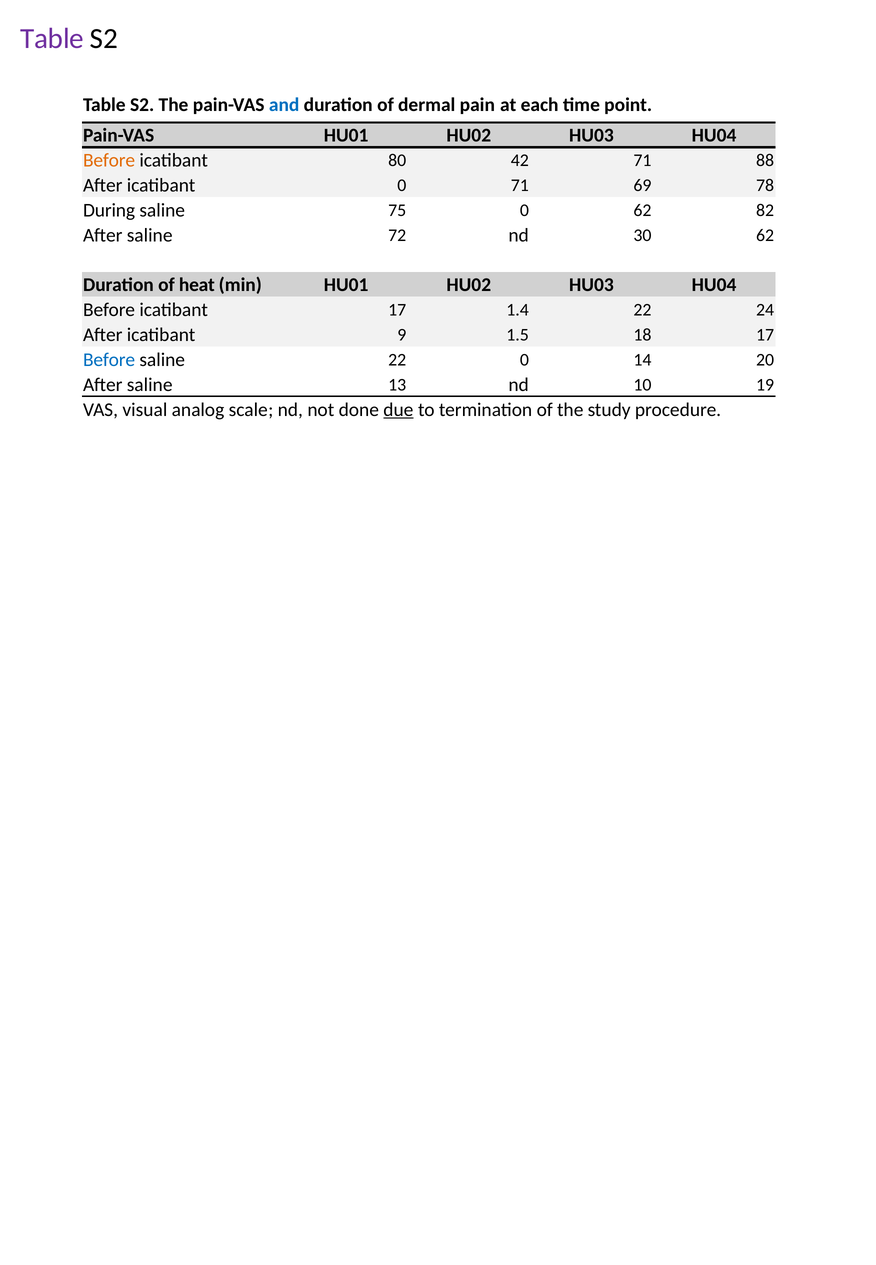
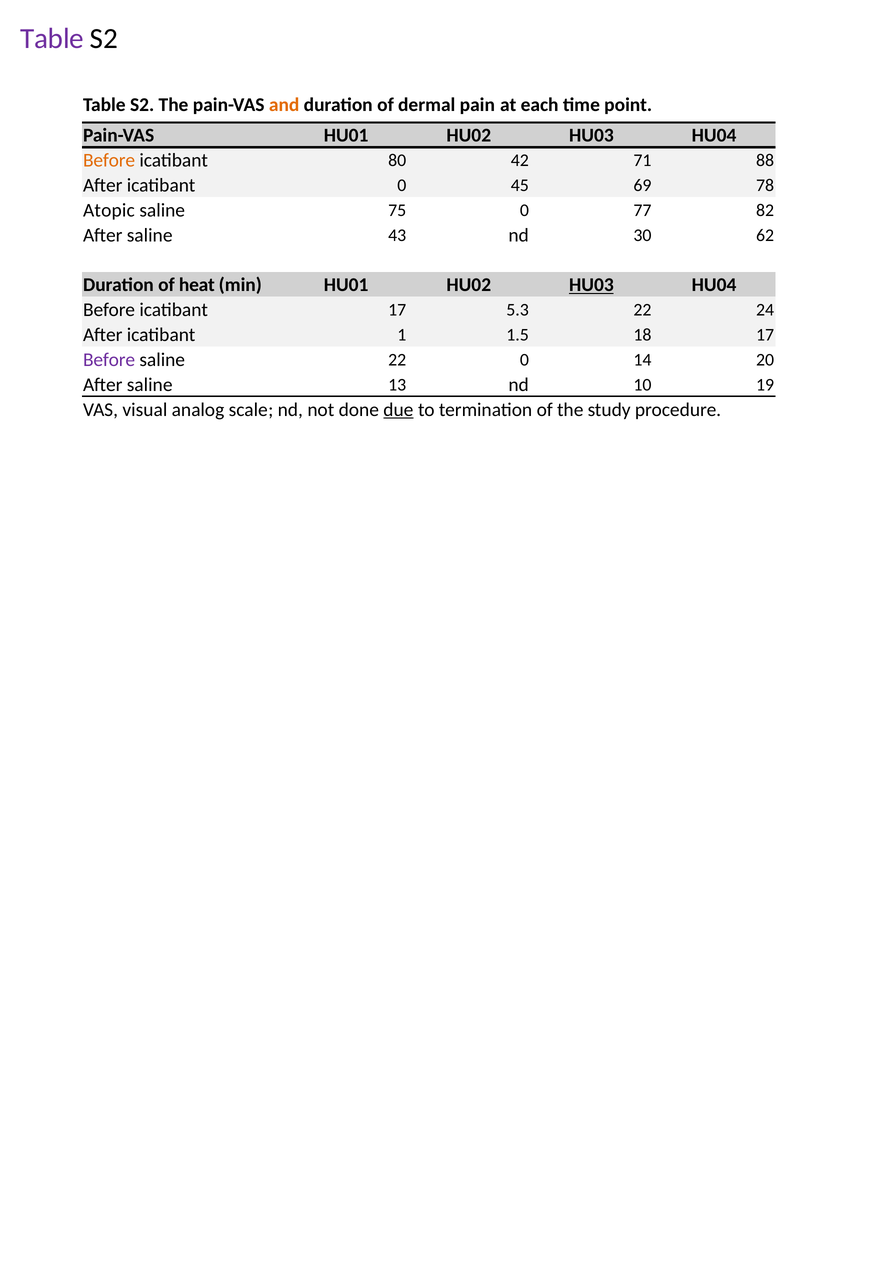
and colour: blue -> orange (284, 105)
0 71: 71 -> 45 (520, 185)
During: During -> Atopic (109, 210)
0 62: 62 -> 77 (642, 210)
72: 72 -> 43 (397, 235)
HU03 underline: none -> present (591, 285)
1.4: 1.4 -> 5.3 (518, 310)
9: 9 -> 1 (402, 335)
Before colour: blue -> purple (109, 360)
